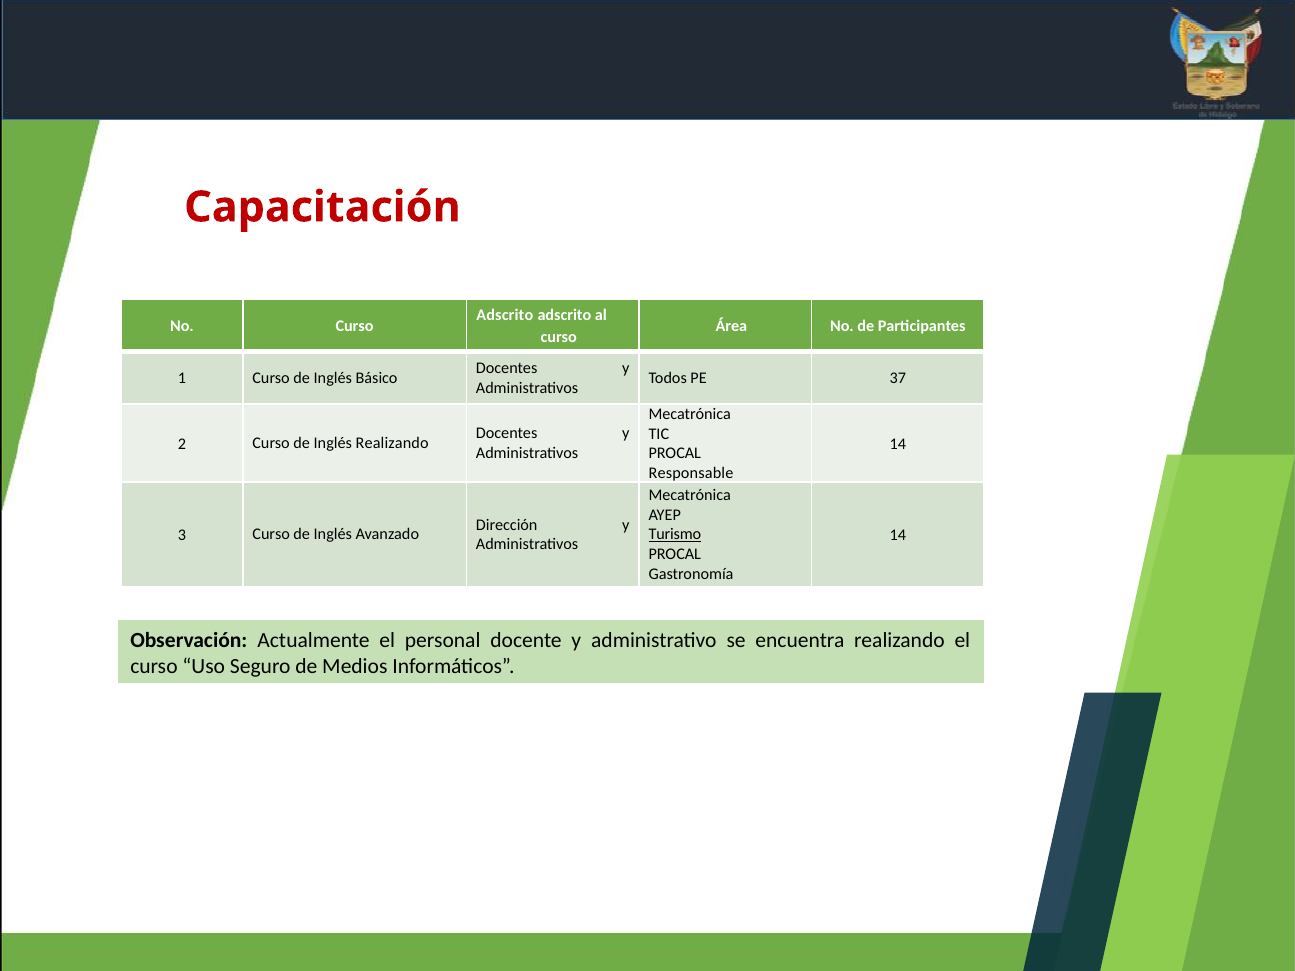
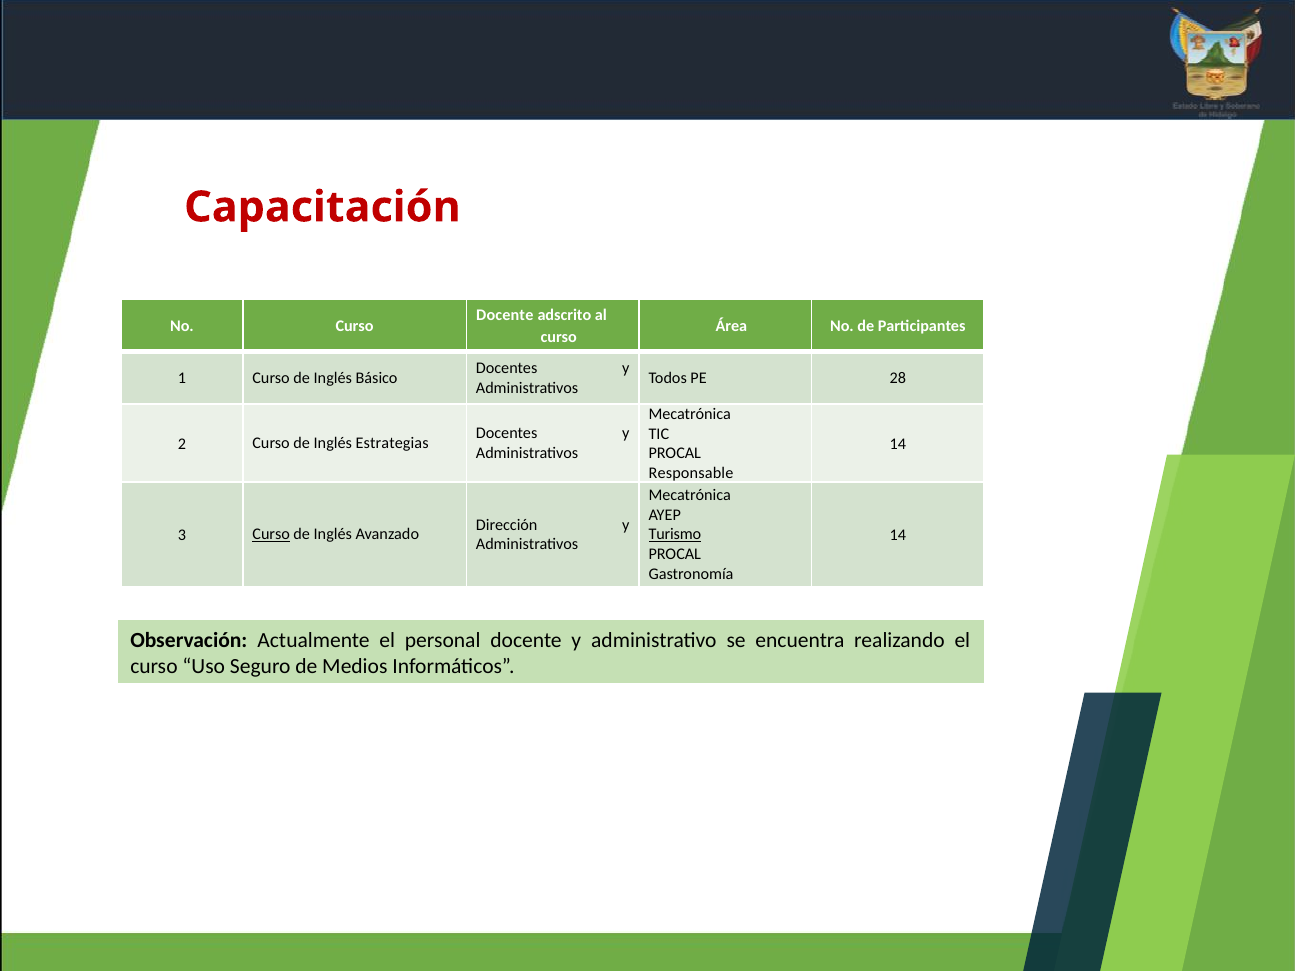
Adscrito: Adscrito -> Docente (505, 316)
37: 37 -> 28 (898, 379)
Inglés Realizando: Realizando -> Estrategias (392, 443)
Curso underline: none -> present (271, 535)
